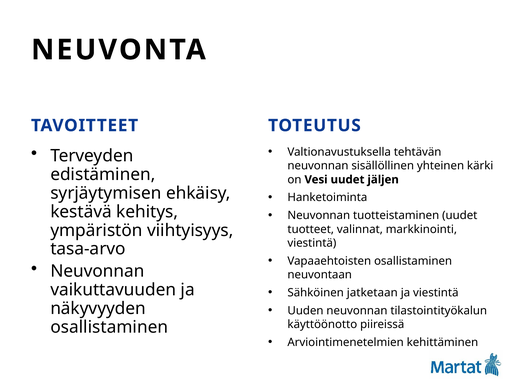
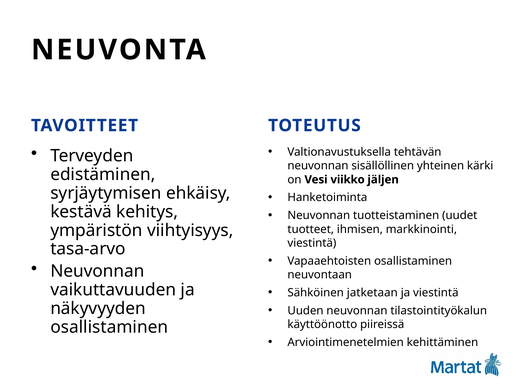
Vesi uudet: uudet -> viikko (348, 179)
valinnat: valinnat -> ihmisen (360, 229)
